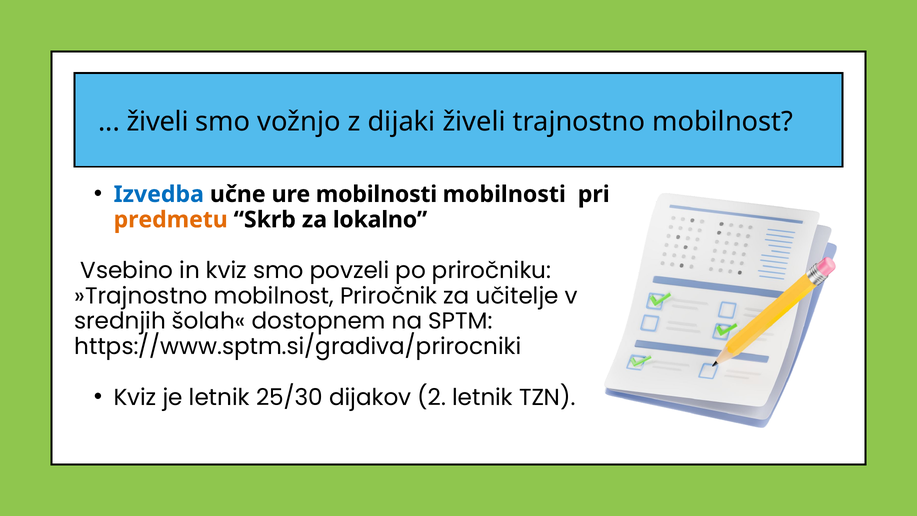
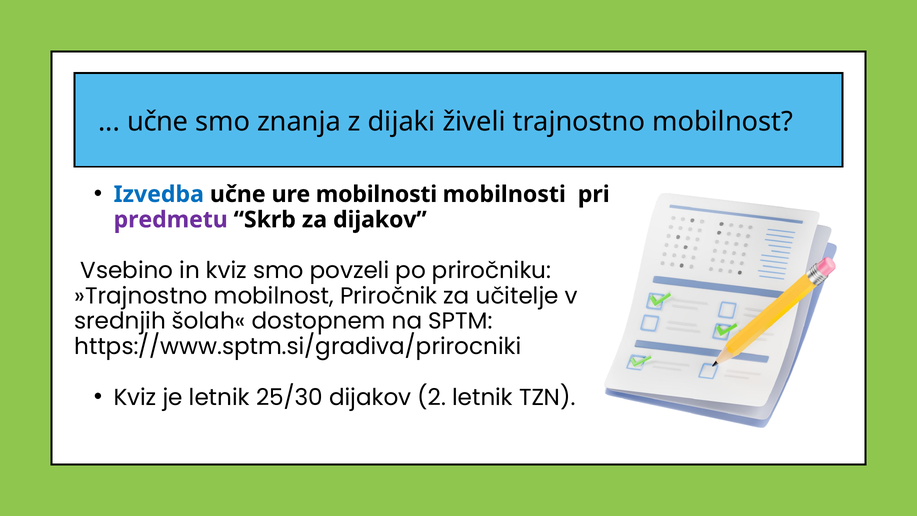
živeli: živeli -> učne (158, 122)
vožnjo: vožnjo -> znanja (299, 122)
predmetu colour: orange -> purple (171, 220)
za lokalno: lokalno -> dijakov (380, 220)
